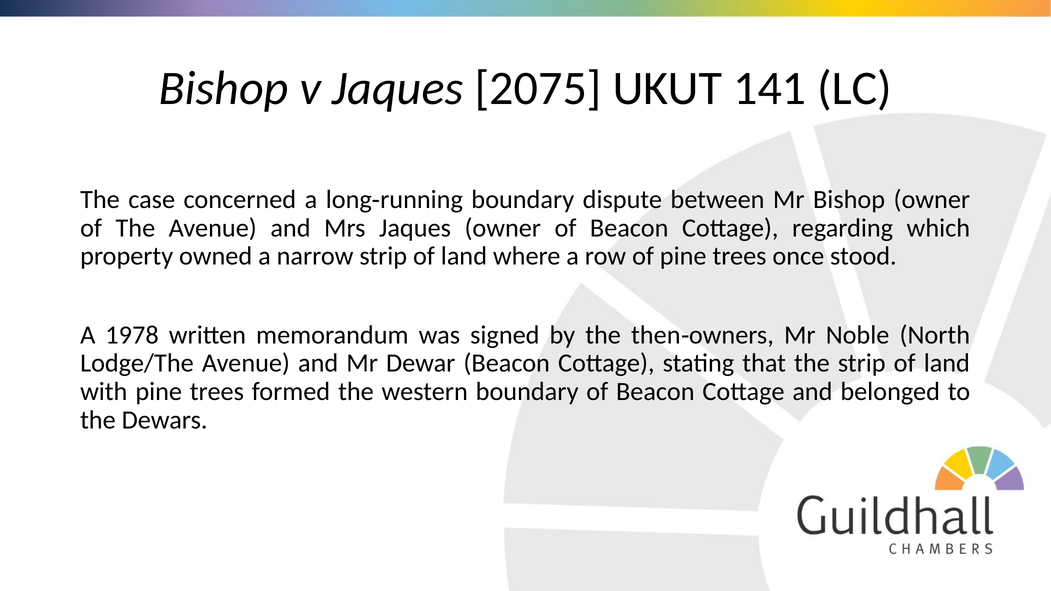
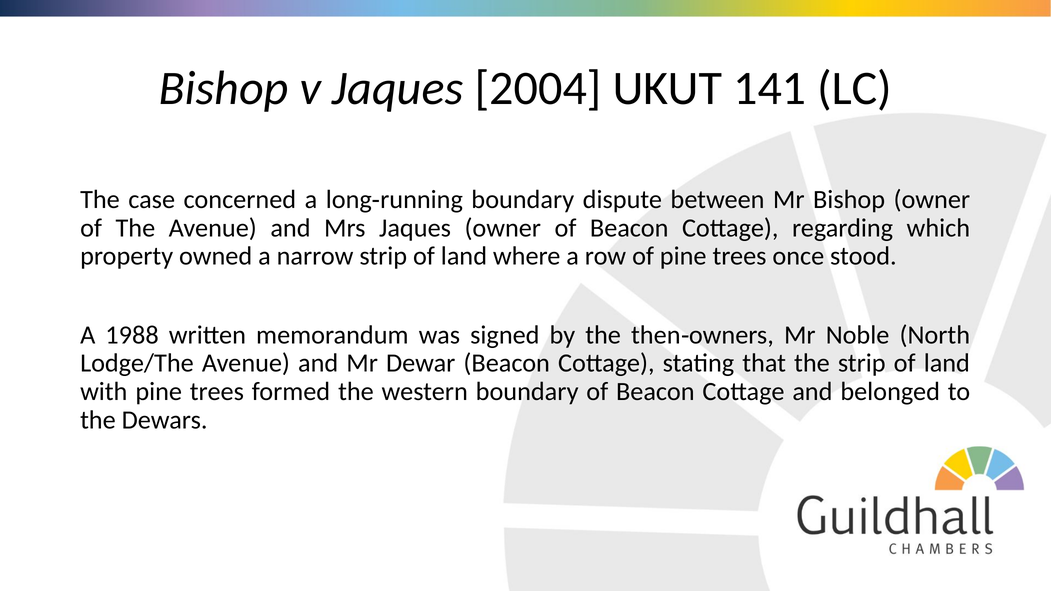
2075: 2075 -> 2004 (538, 88)
1978: 1978 -> 1988 (132, 335)
